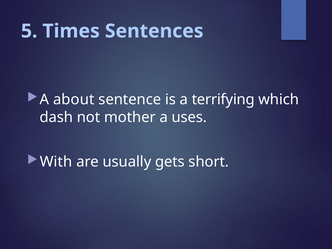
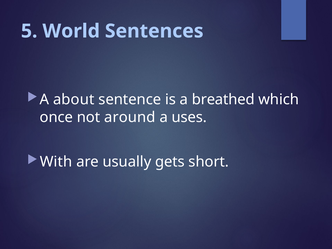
Times: Times -> World (71, 31)
terrifying: terrifying -> breathed (223, 99)
dash: dash -> once (56, 117)
mother: mother -> around (130, 117)
